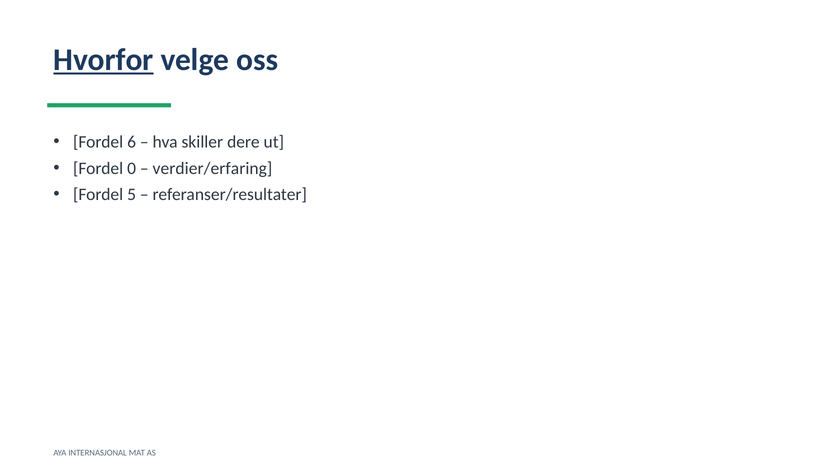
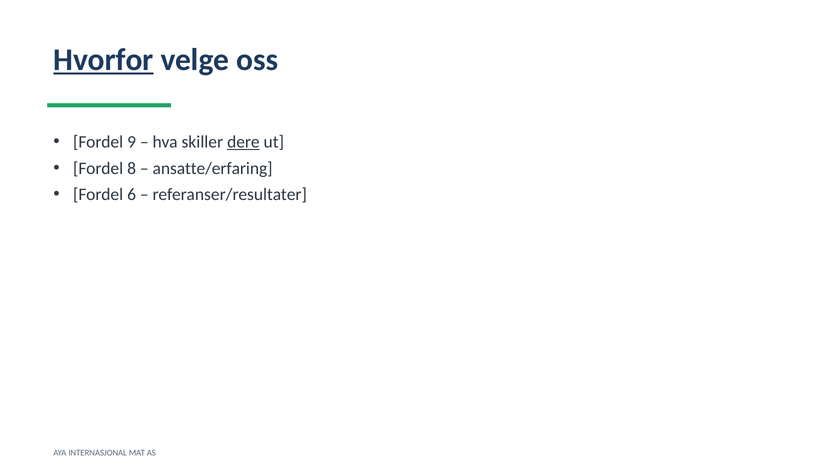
6: 6 -> 9 (132, 142)
dere underline: none -> present (243, 142)
0: 0 -> 8 (132, 168)
verdier/erfaring: verdier/erfaring -> ansatte/erfaring (213, 168)
5: 5 -> 6 (132, 195)
